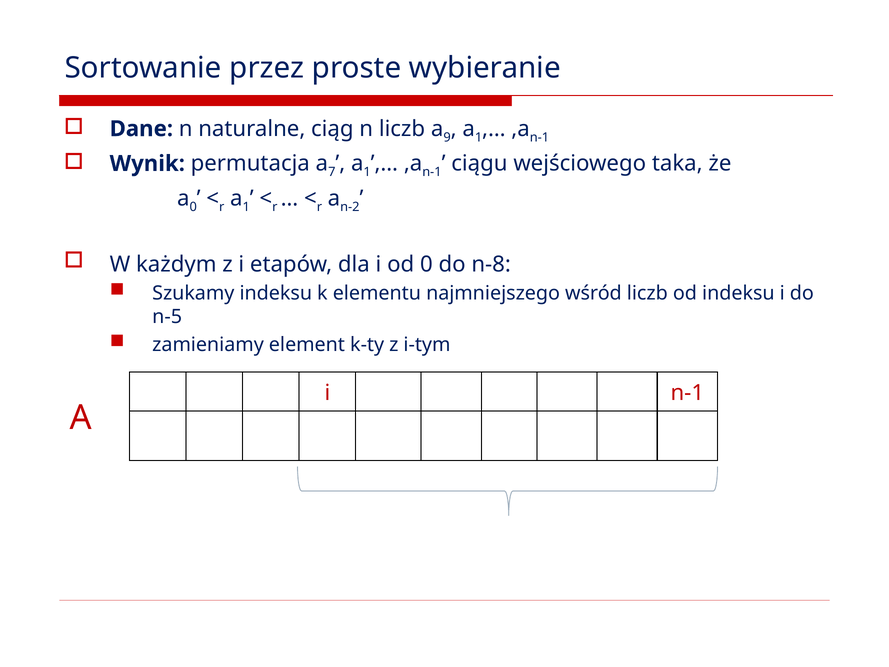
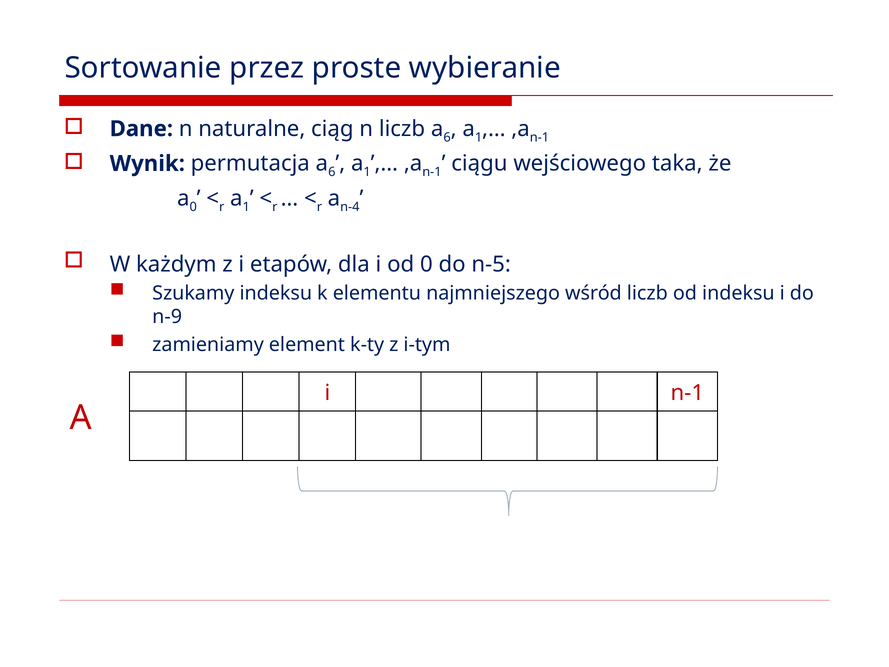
liczb a 9: 9 -> 6 (447, 137)
permutacja a 7: 7 -> 6 (332, 172)
n-2: n-2 -> n-4 (350, 207)
n-8: n-8 -> n-5 (491, 264)
n-5: n-5 -> n-9 (167, 317)
